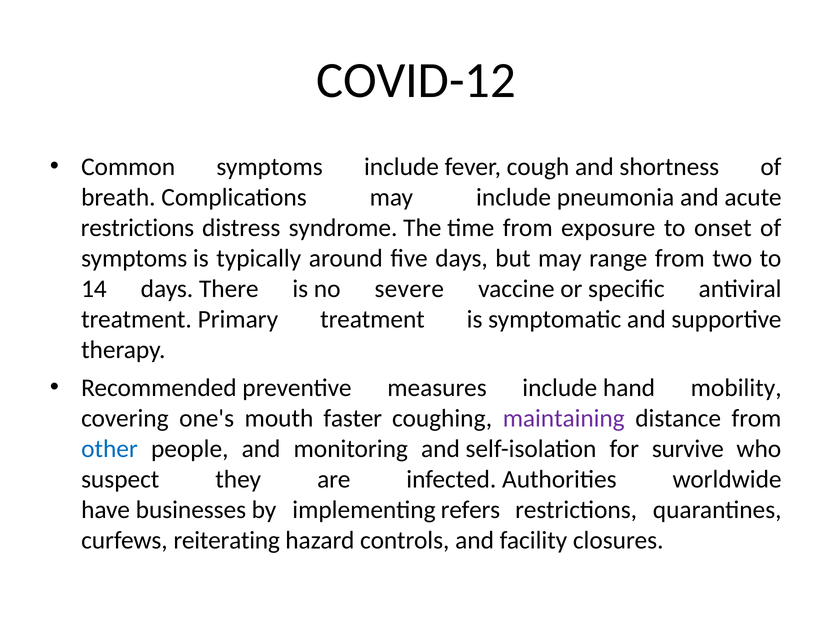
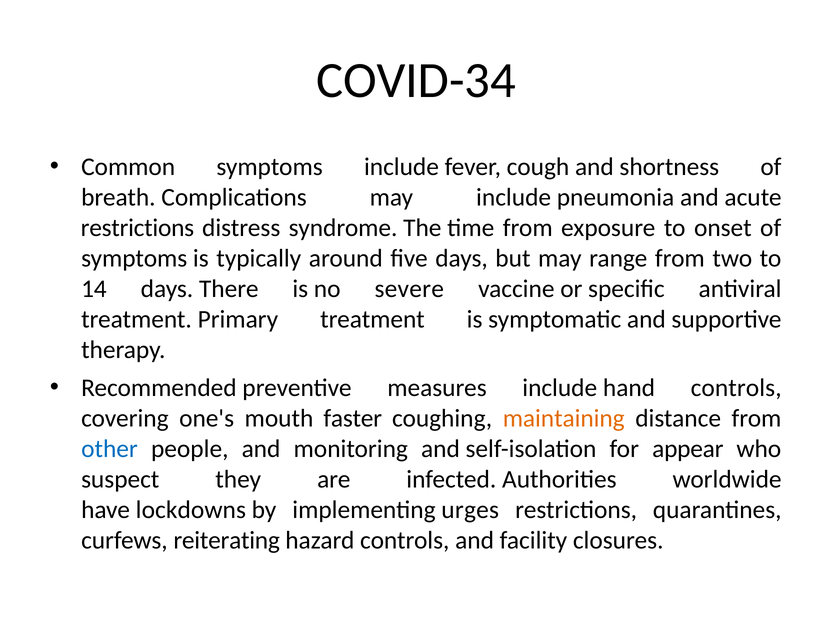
COVID-12: COVID-12 -> COVID-34 (416, 81)
hand mobility: mobility -> controls (736, 388)
maintaining colour: purple -> orange (564, 418)
survive: survive -> appear (688, 449)
businesses: businesses -> lockdowns (191, 510)
refers: refers -> urges (470, 510)
